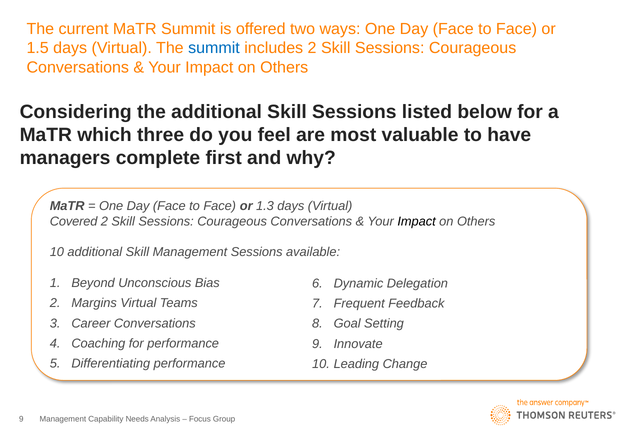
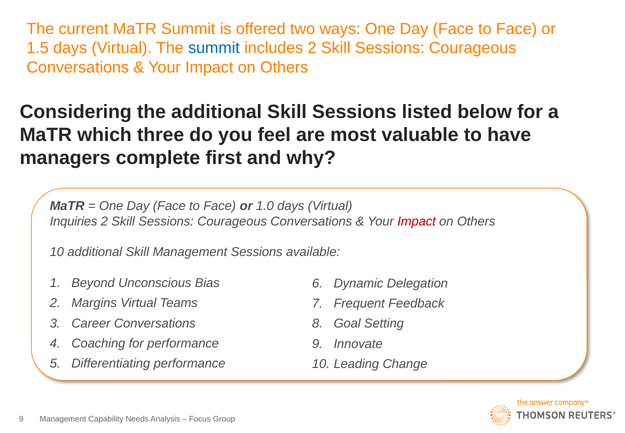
1.3: 1.3 -> 1.0 (265, 206)
Covered: Covered -> Inquiries (74, 221)
Impact colour: black -> red (417, 221)
